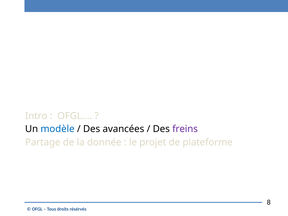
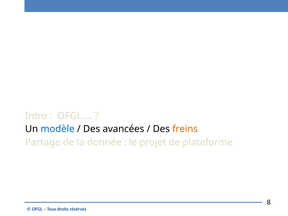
freins colour: purple -> orange (185, 129)
